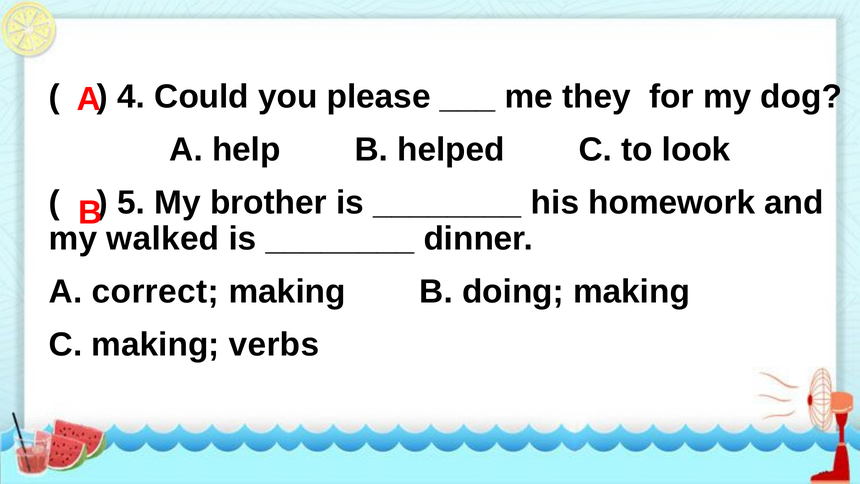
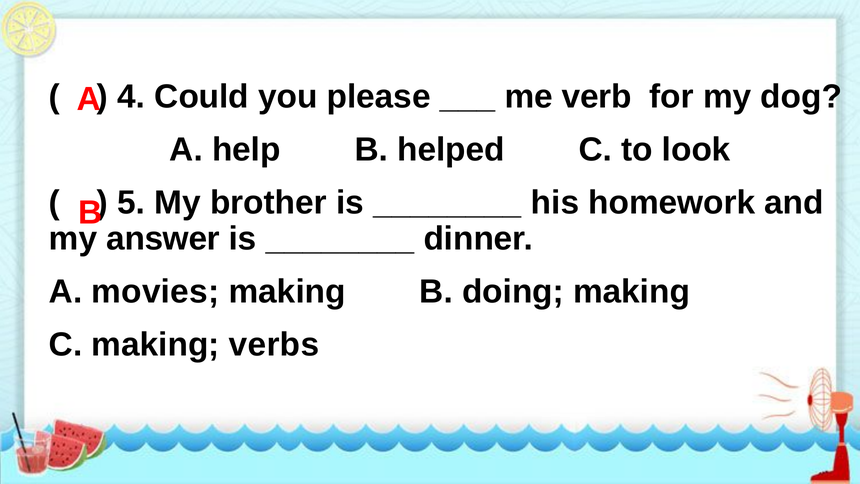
they: they -> verb (597, 97)
walked: walked -> answer (163, 239)
correct: correct -> movies (155, 292)
